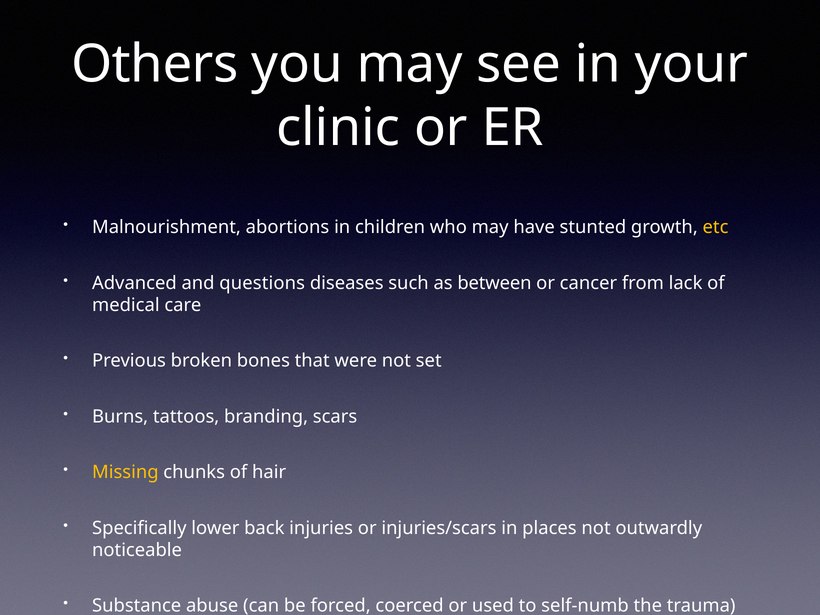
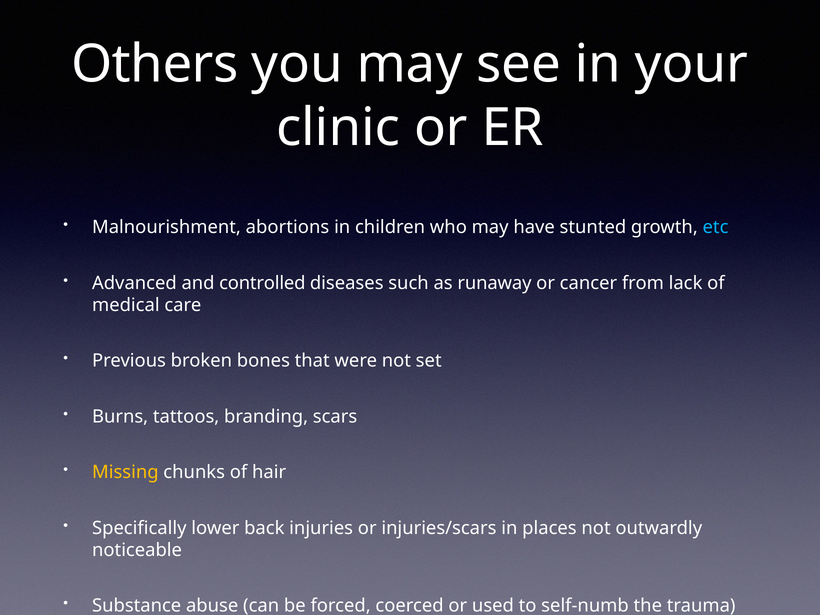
etc colour: yellow -> light blue (716, 227)
questions: questions -> controlled (262, 283)
between: between -> runaway (494, 283)
